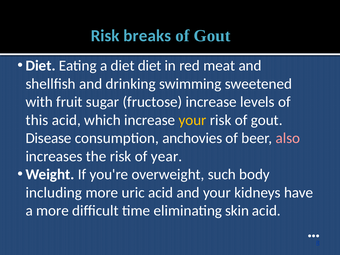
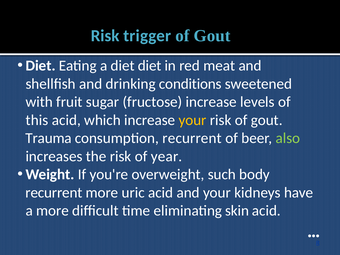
breaks: breaks -> trigger (147, 36)
swimming: swimming -> conditions (190, 84)
Disease: Disease -> Trauma (49, 138)
consumption anchovies: anchovies -> recurrent (192, 138)
also colour: pink -> light green (288, 138)
including: including -> recurrent (54, 193)
